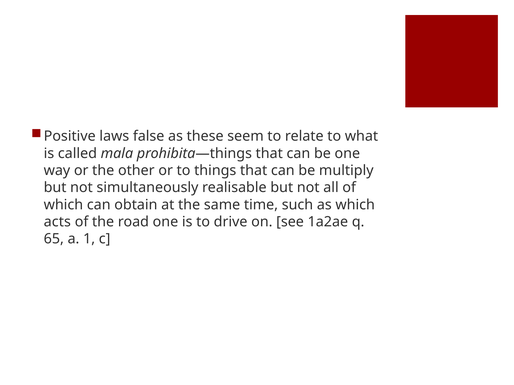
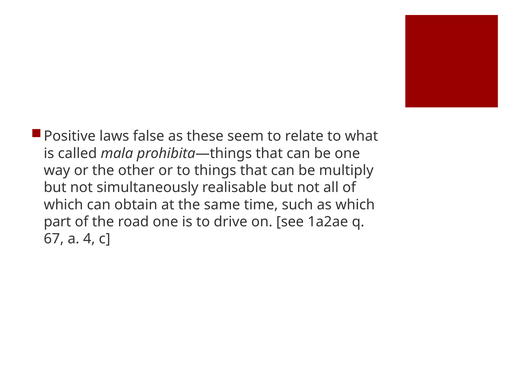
acts: acts -> part (57, 222)
65: 65 -> 67 (54, 239)
1: 1 -> 4 (89, 239)
